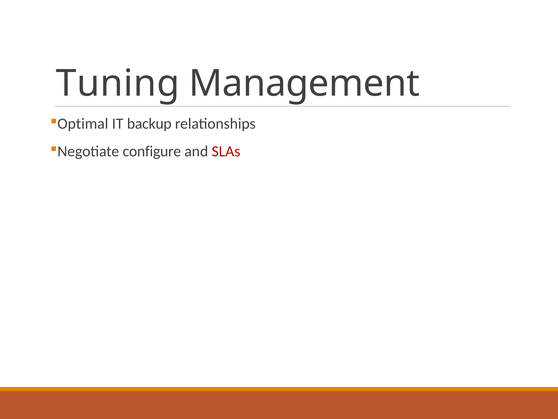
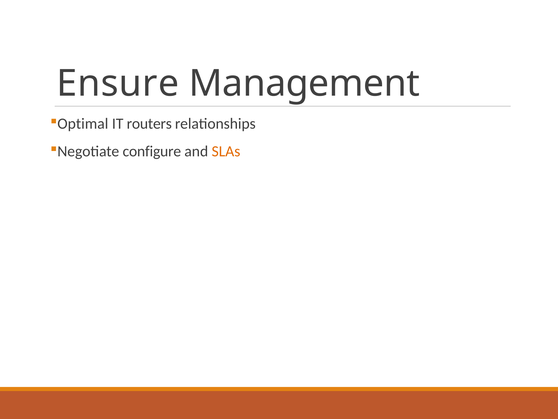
Tuning: Tuning -> Ensure (118, 83)
backup: backup -> routers (149, 124)
SLAs colour: red -> orange (226, 151)
